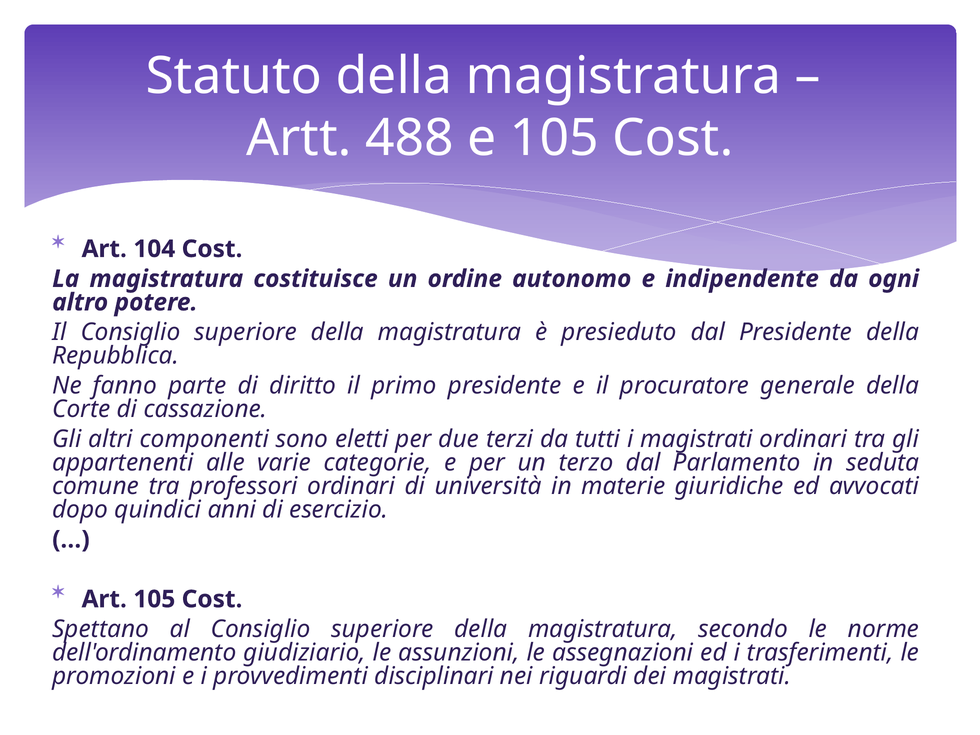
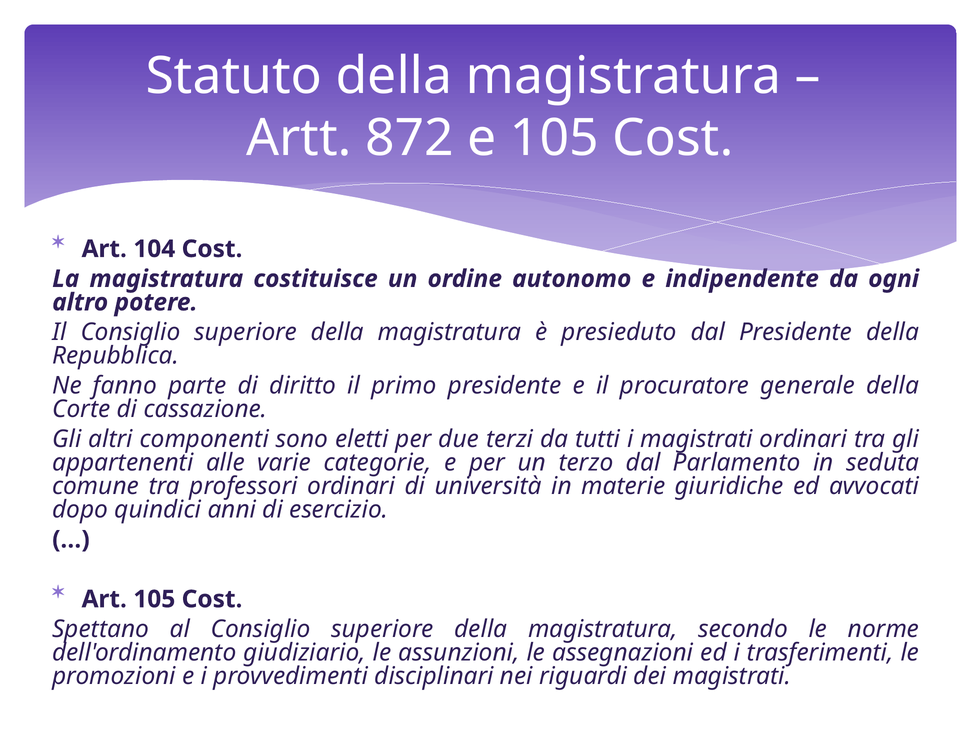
488: 488 -> 872 (409, 138)
